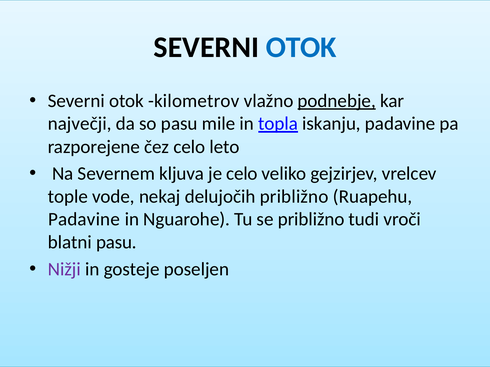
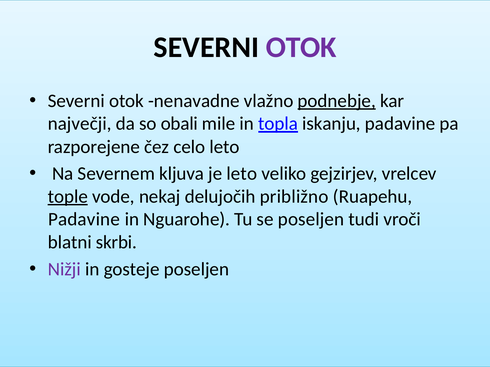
OTOK colour: blue -> purple (301, 47)
kilometrov: kilometrov -> nenavadne (194, 101)
so pasu: pasu -> obali (179, 124)
je celo: celo -> leto (242, 174)
tople underline: none -> present (68, 197)
se približno: približno -> poseljen (311, 220)
blatni pasu: pasu -> skrbi (116, 242)
